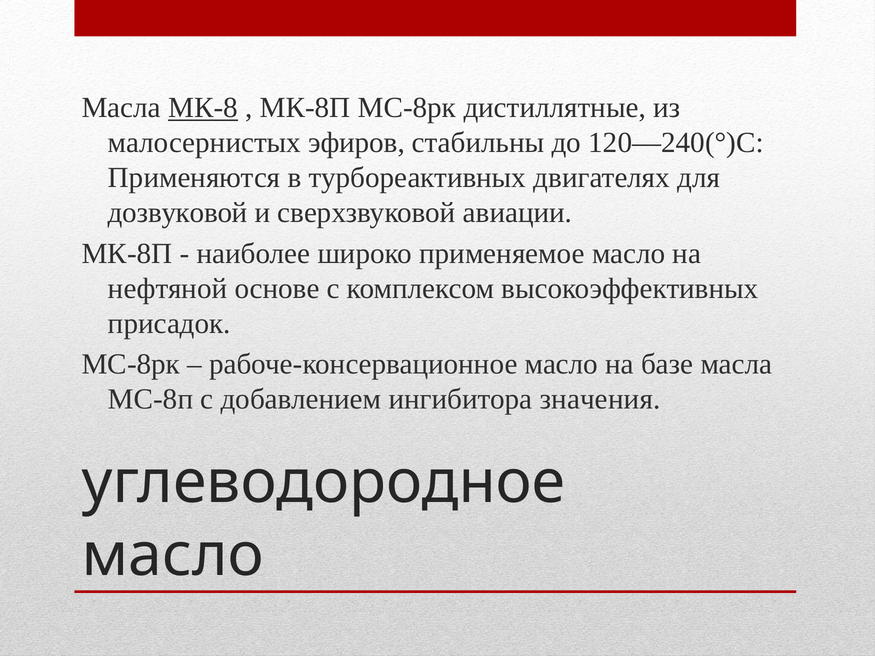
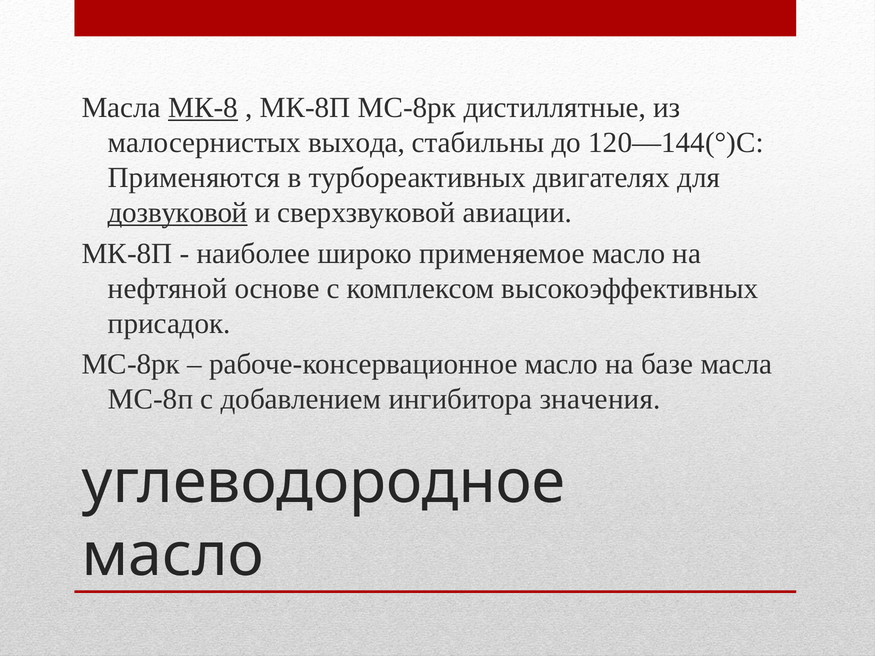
эфиров: эфиров -> выхода (357, 143)
120—240(°)С: 120—240(°)С -> 120—144(°)С (676, 143)
дозвуковой underline: none -> present (178, 213)
